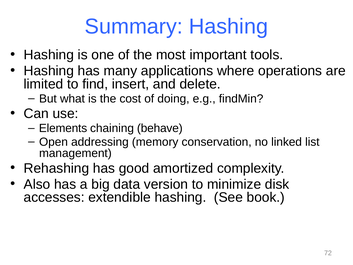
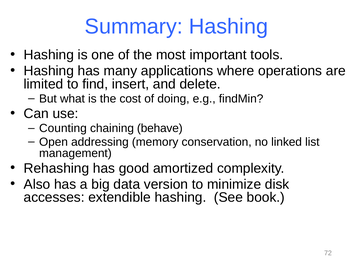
Elements: Elements -> Counting (63, 128)
